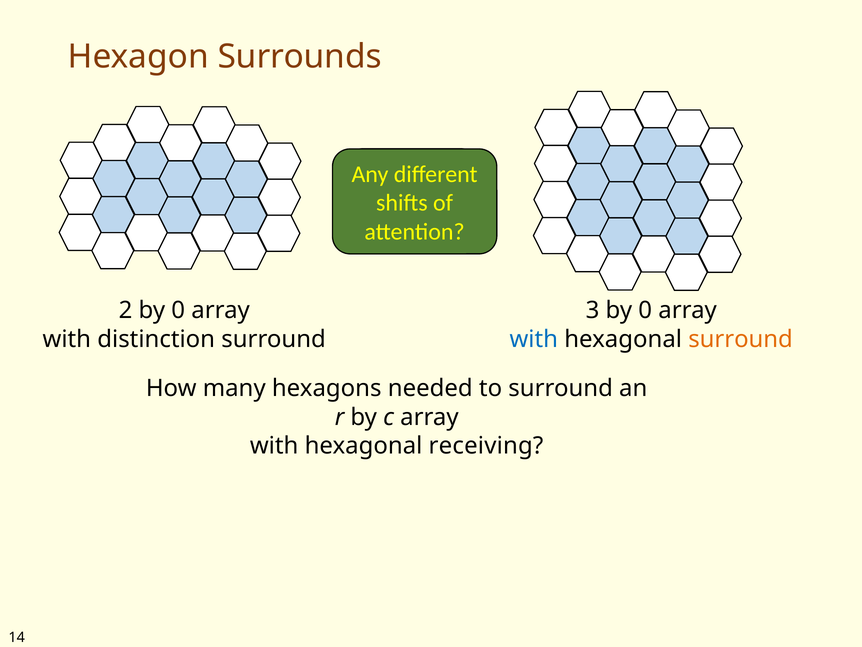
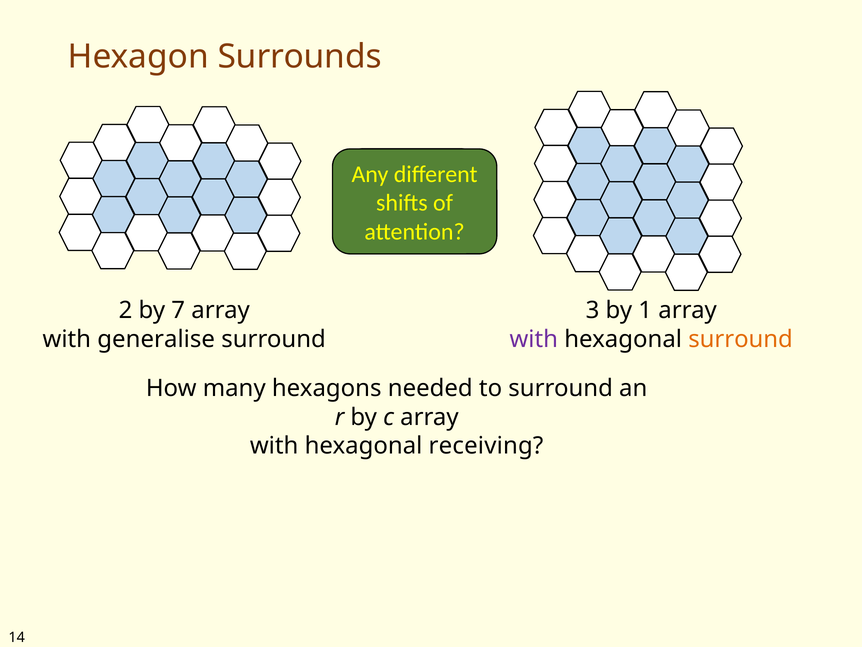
2 by 0: 0 -> 7 (178, 310)
3 by 0: 0 -> 1 (645, 310)
distinction: distinction -> generalise (156, 339)
with colour: blue -> purple (534, 339)
